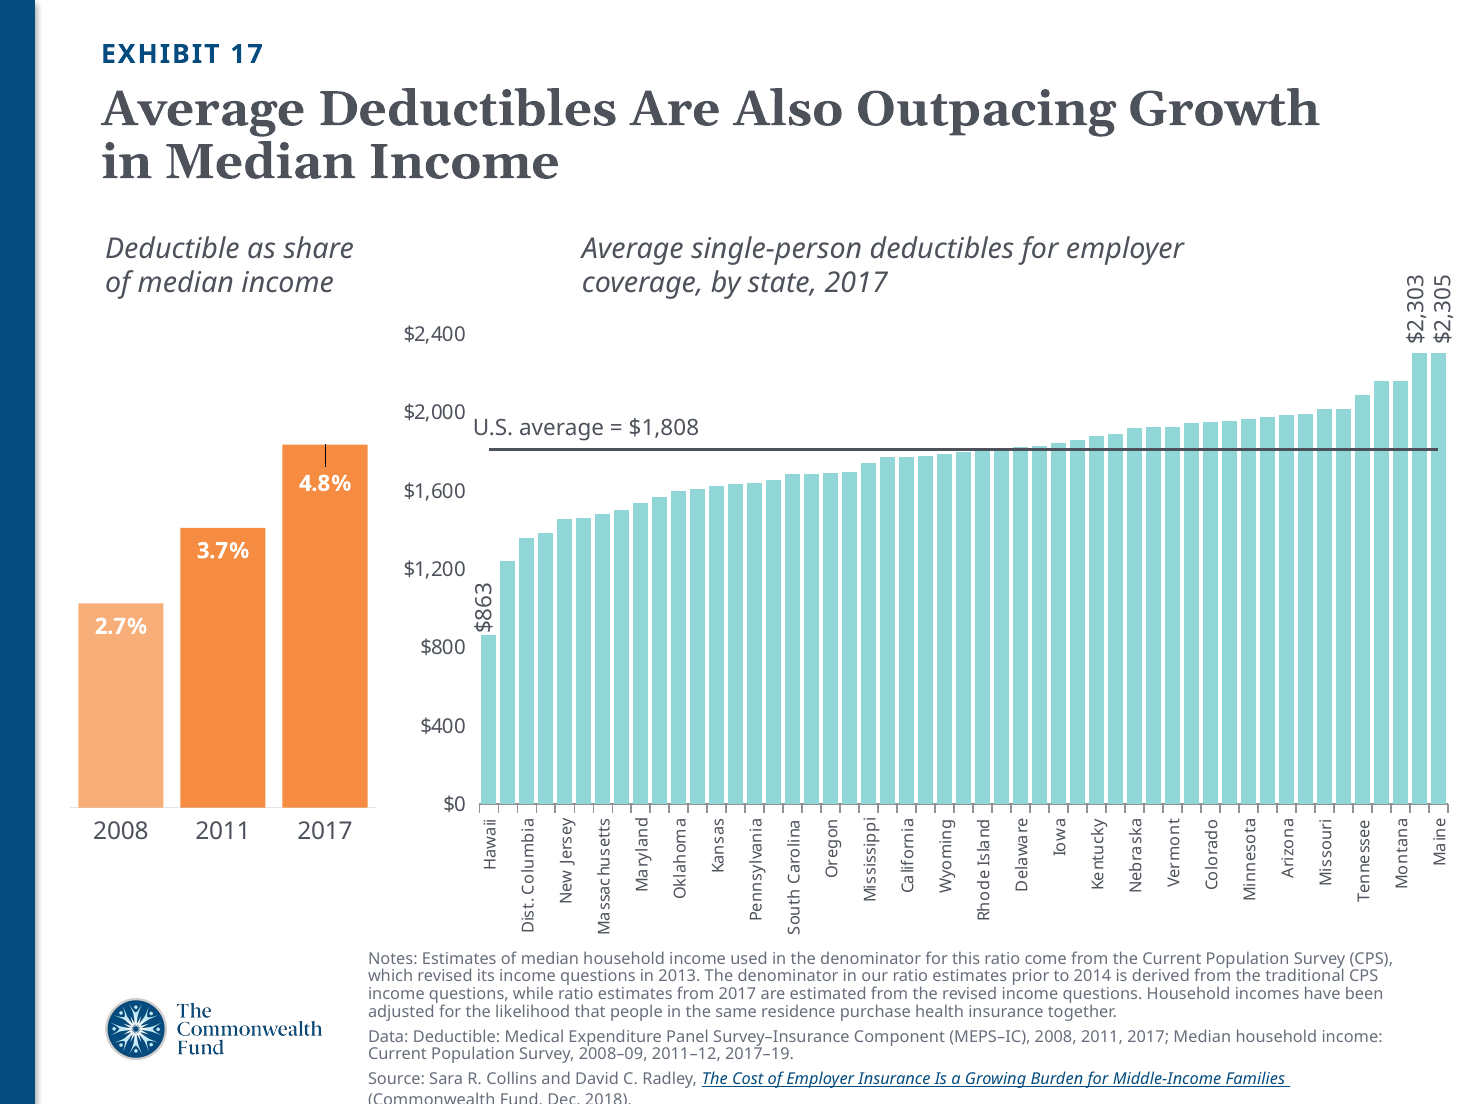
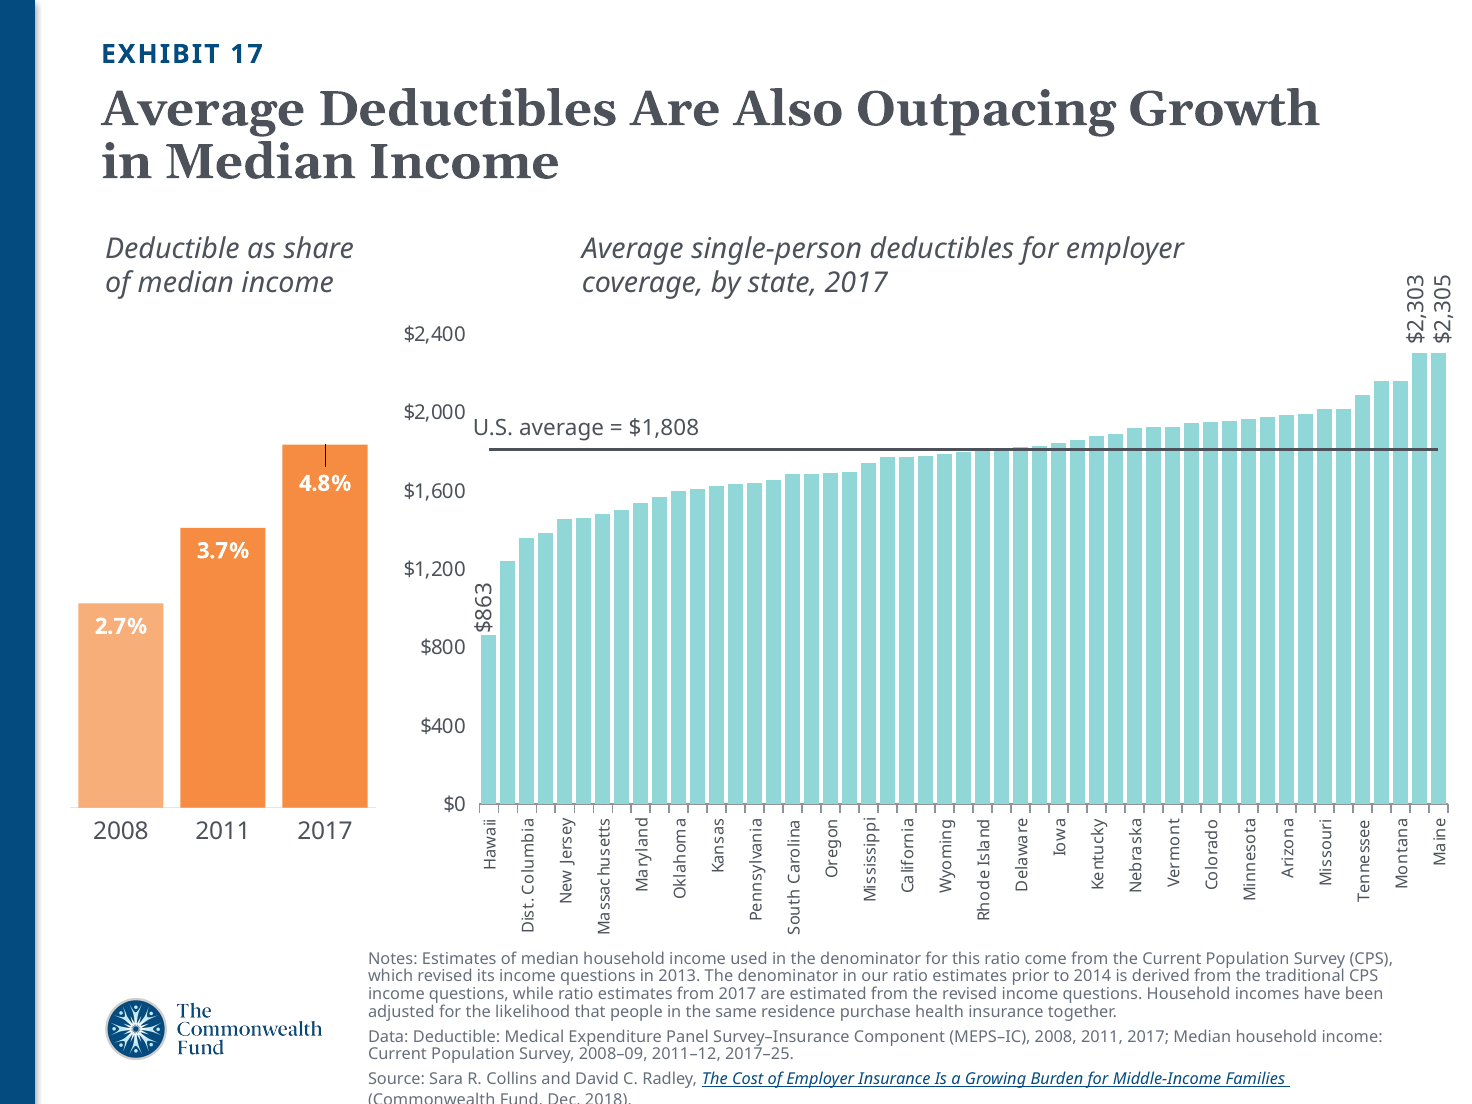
2017–19: 2017–19 -> 2017–25 (760, 1054)
